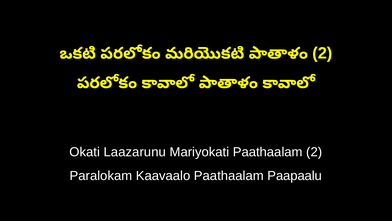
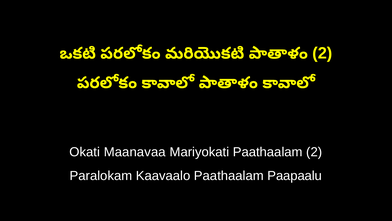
Laazarunu: Laazarunu -> Maanavaa (135, 152)
